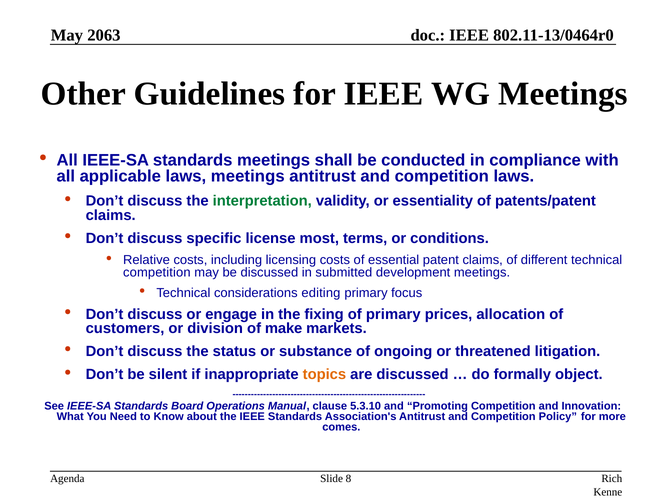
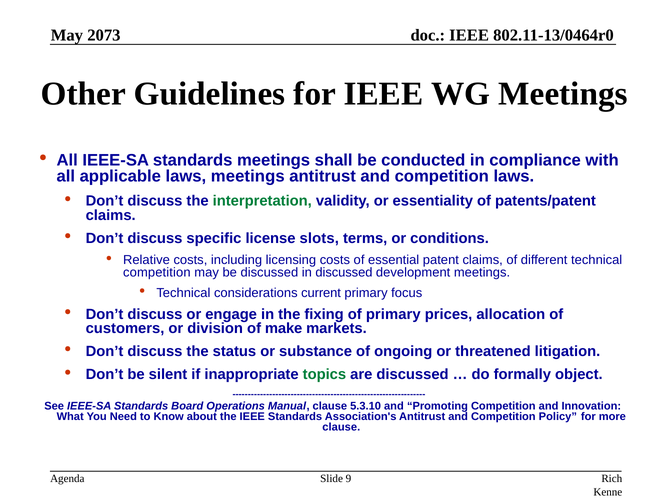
2063: 2063 -> 2073 (104, 36)
most: most -> slots (319, 239)
in submitted: submitted -> discussed (344, 273)
editing: editing -> current (321, 293)
topics colour: orange -> green (324, 375)
comes: comes -> clause (341, 428)
8: 8 -> 9 (349, 479)
